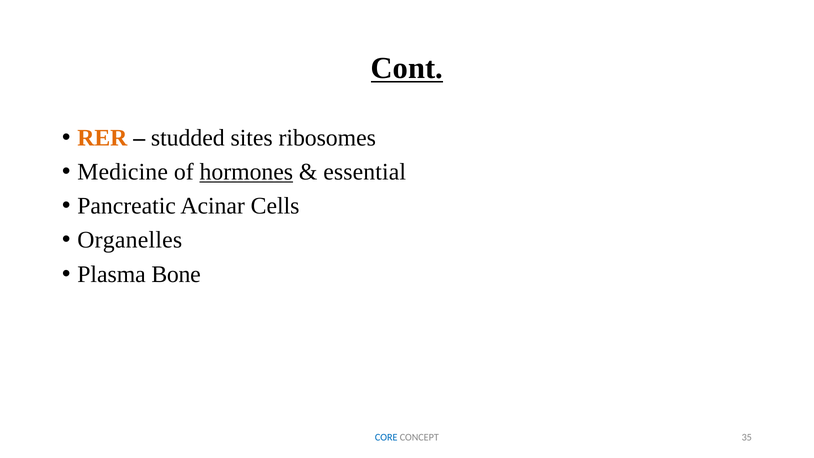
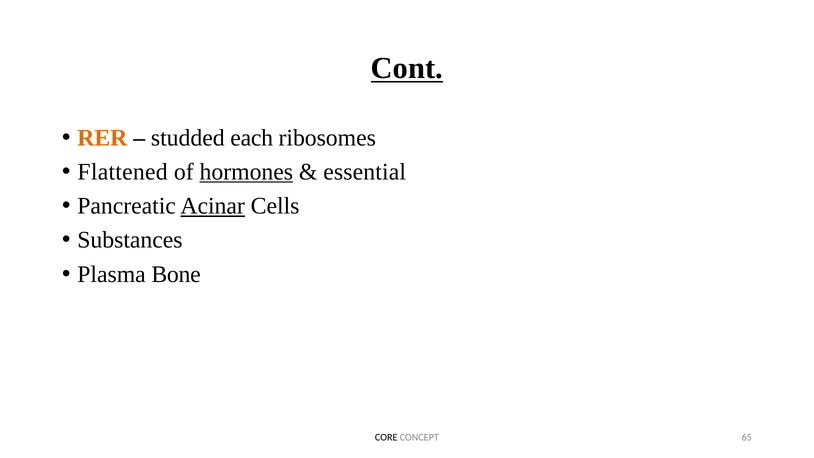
sites: sites -> each (252, 138)
Medicine: Medicine -> Flattened (123, 172)
Acinar underline: none -> present (213, 206)
Organelles: Organelles -> Substances (130, 240)
CORE colour: blue -> black (386, 437)
35: 35 -> 65 (747, 437)
